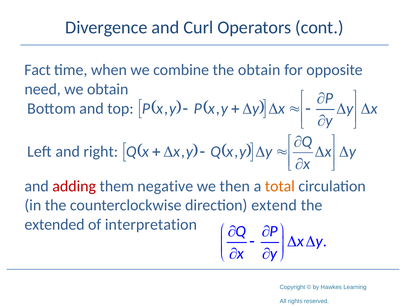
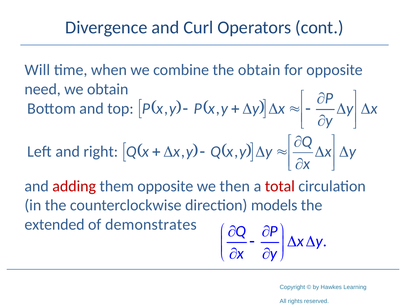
Fact: Fact -> Will (37, 70)
them negative: negative -> opposite (165, 186)
total colour: orange -> red (280, 186)
extend: extend -> models (274, 205)
interpretation: interpretation -> demonstrates (151, 224)
